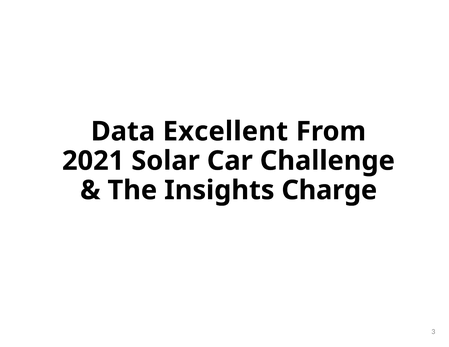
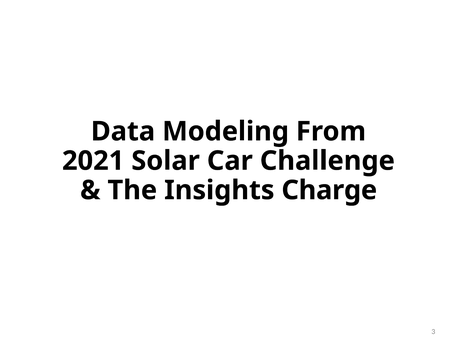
Excellent: Excellent -> Modeling (226, 131)
